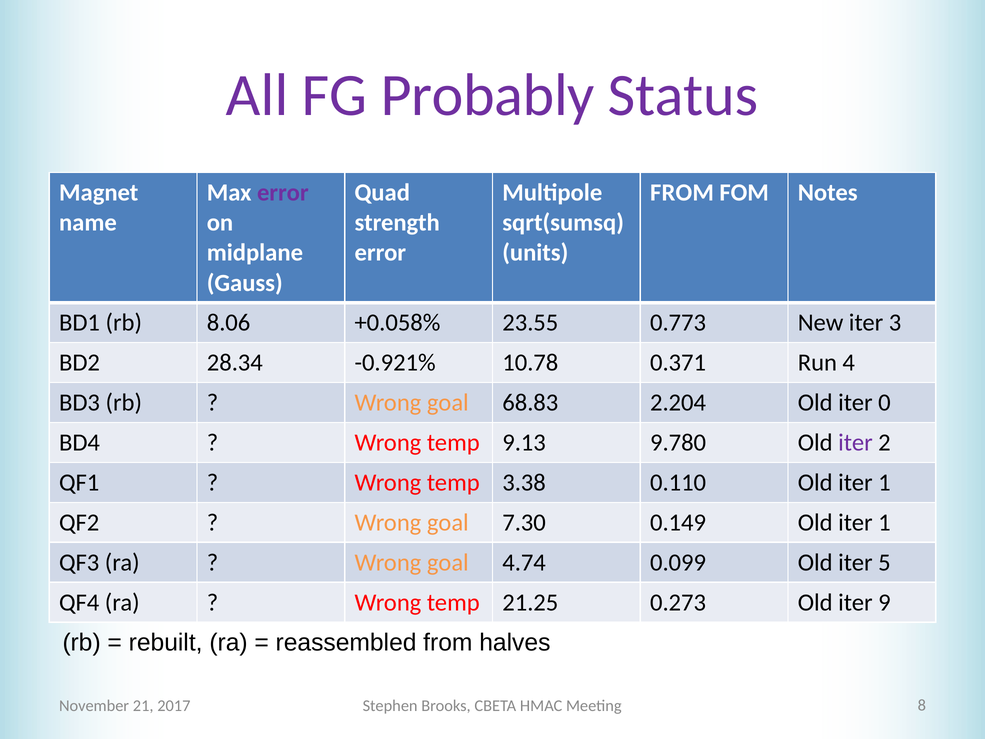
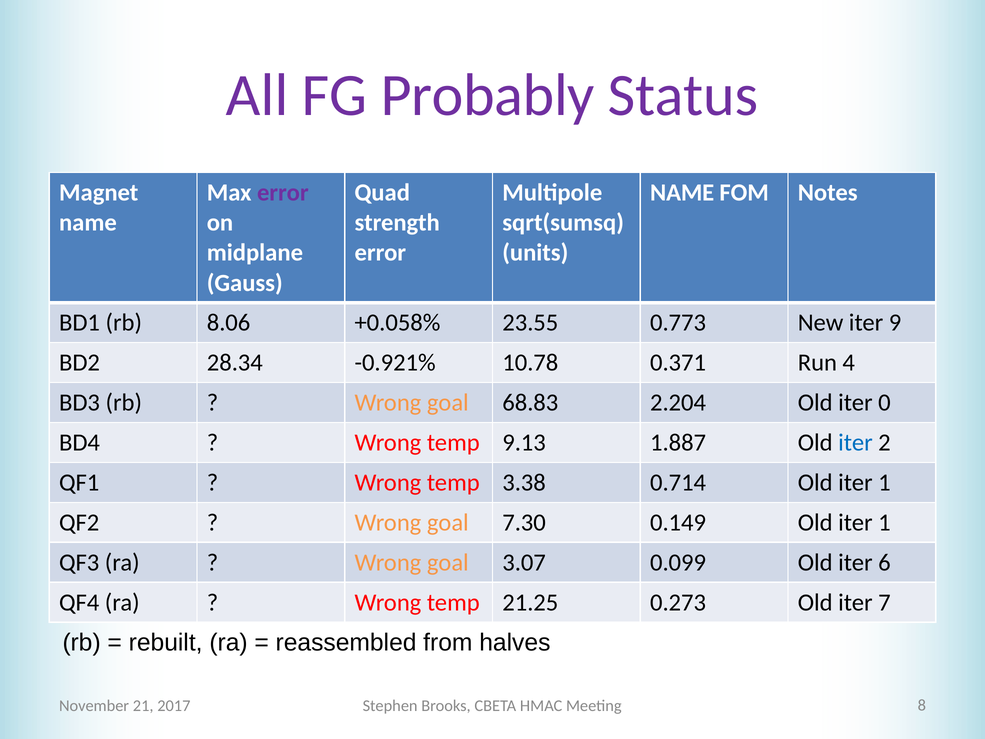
FROM: FROM -> NAME (682, 193)
3: 3 -> 9 (895, 323)
9.780: 9.780 -> 1.887 (678, 443)
iter colour: purple -> blue (855, 443)
0.110: 0.110 -> 0.714 (678, 483)
4.74: 4.74 -> 3.07 (524, 562)
5: 5 -> 6 (884, 562)
9: 9 -> 7 (884, 602)
